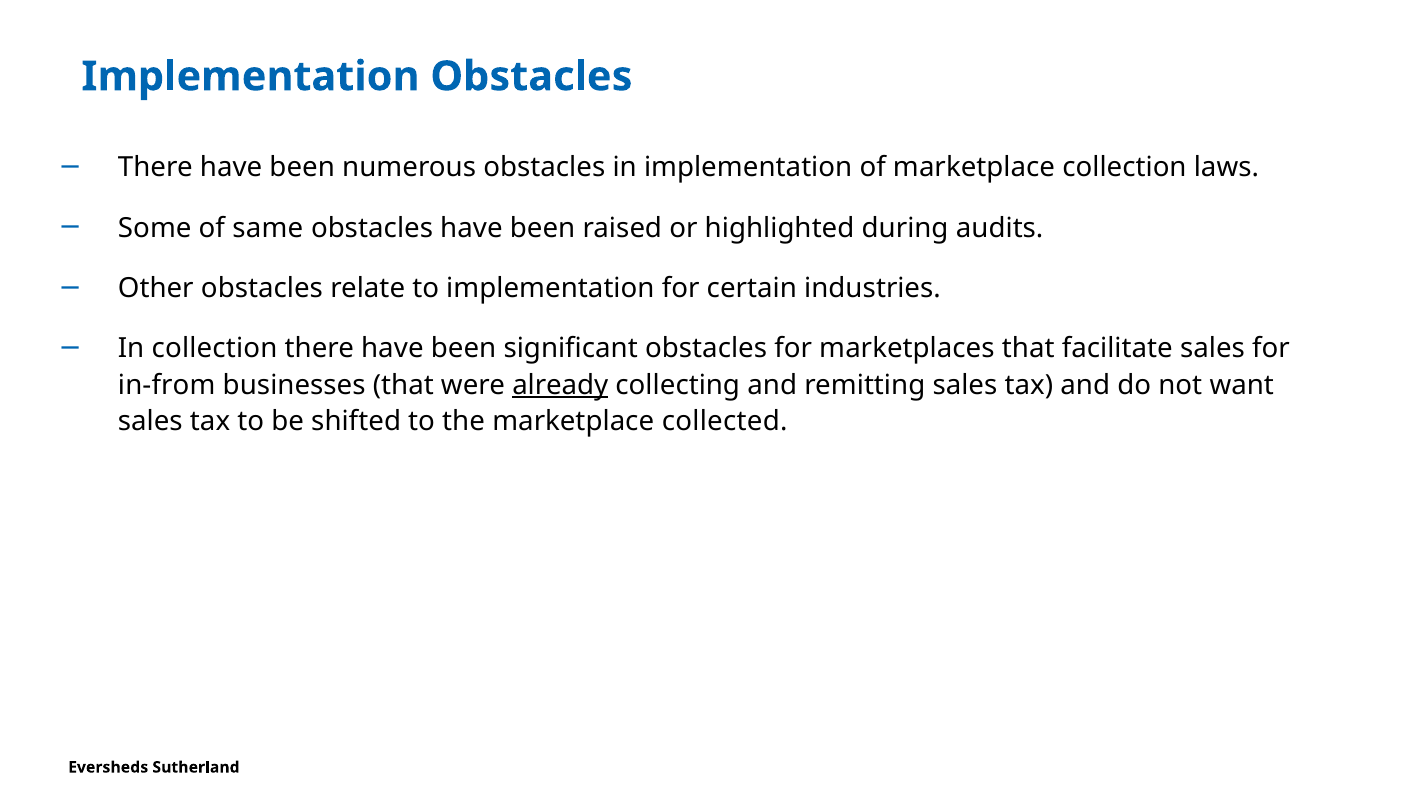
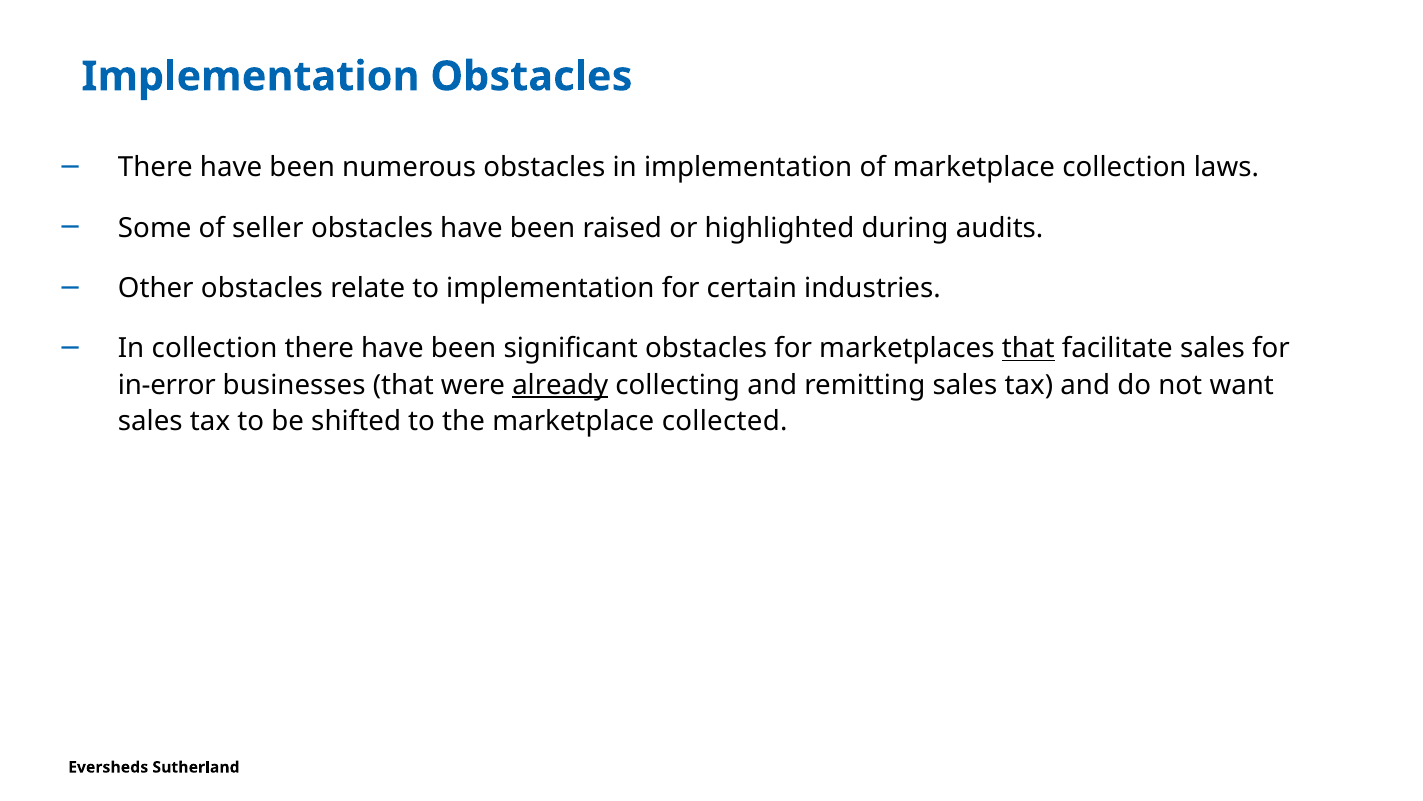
same: same -> seller (268, 228)
that underline: none -> present (1028, 348)
in-from: in-from -> in-error (167, 385)
